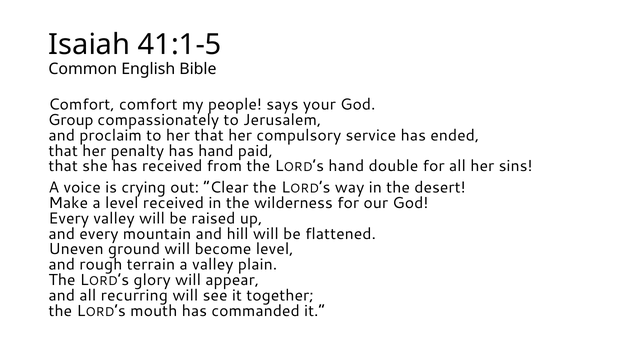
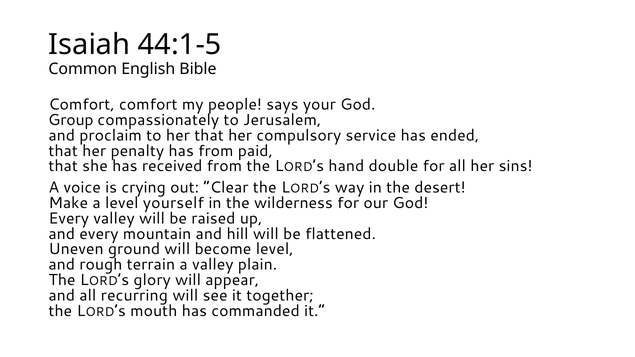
41:1-5: 41:1-5 -> 44:1-5 (180, 45)
has hand: hand -> from (216, 151)
level received: received -> yourself (173, 203)
